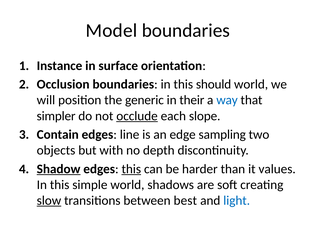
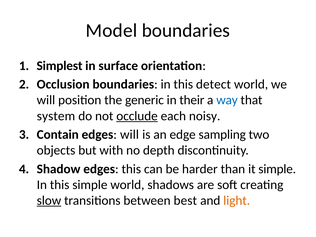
Instance: Instance -> Simplest (60, 66)
should: should -> detect (213, 84)
simpler: simpler -> system (56, 116)
slope: slope -> noisy (205, 116)
edges line: line -> will (130, 135)
Shadow underline: present -> none (59, 169)
this underline: present -> none (131, 169)
it values: values -> simple (277, 169)
light colour: blue -> orange (237, 201)
